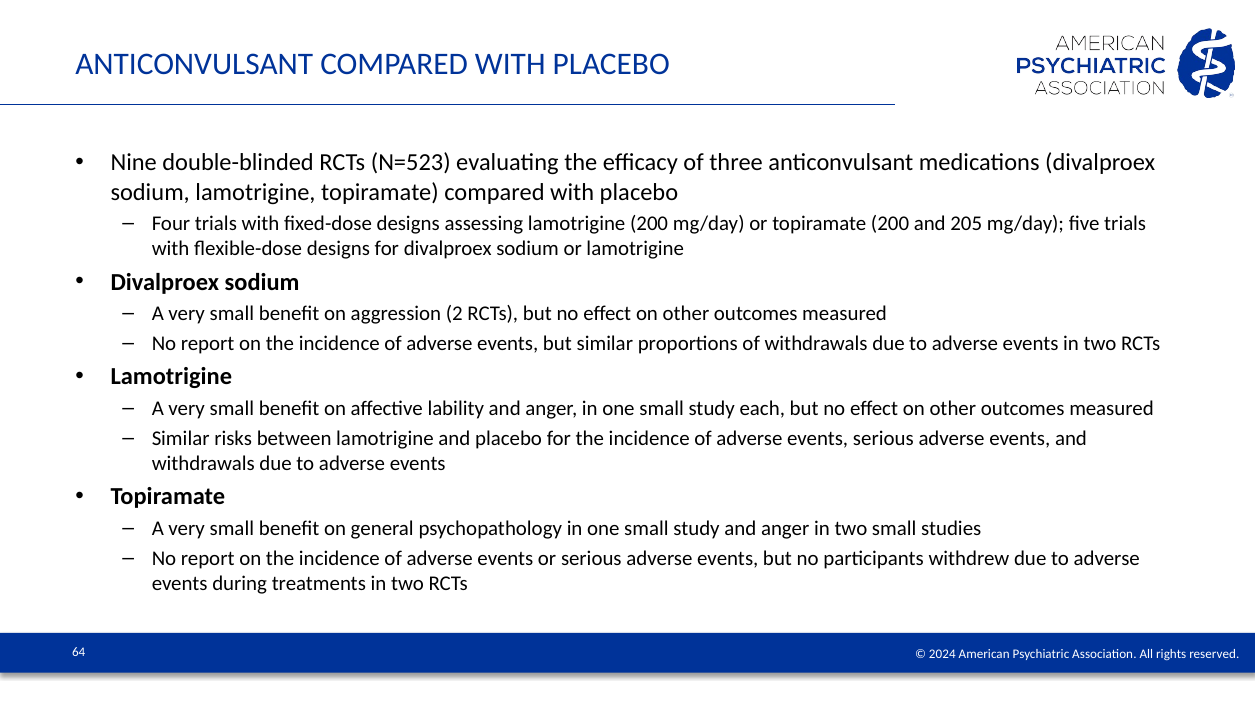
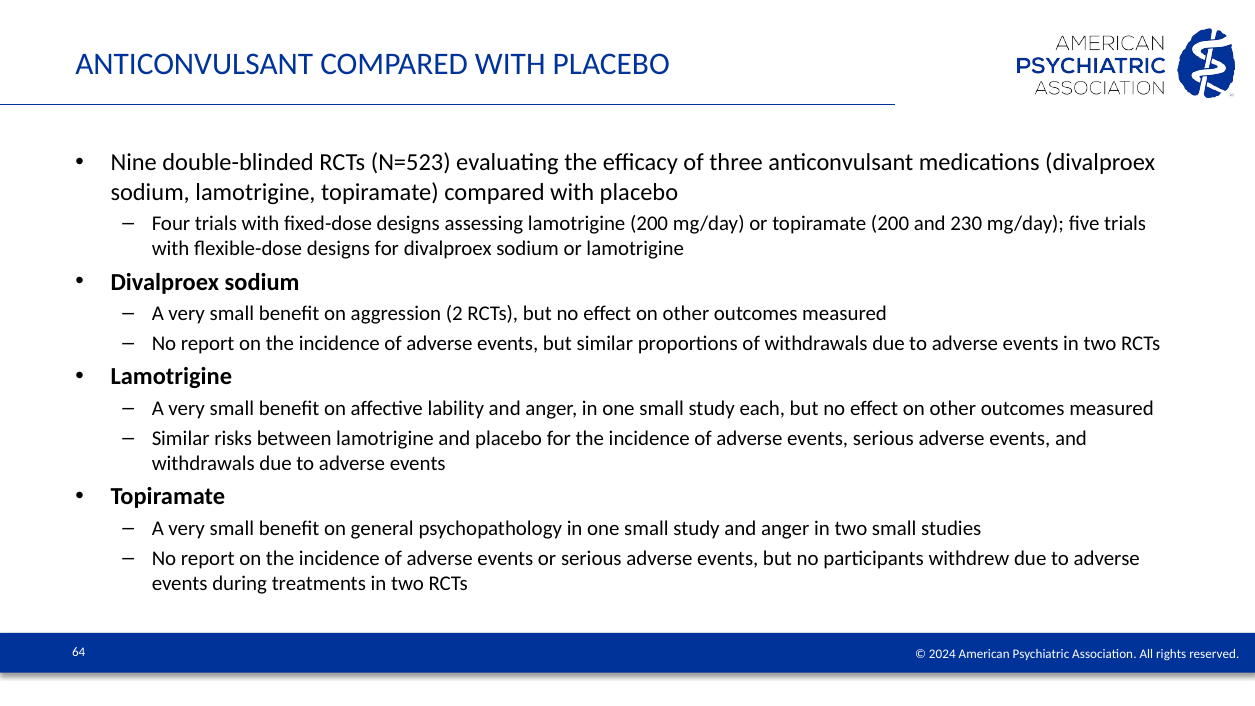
205: 205 -> 230 (966, 224)
